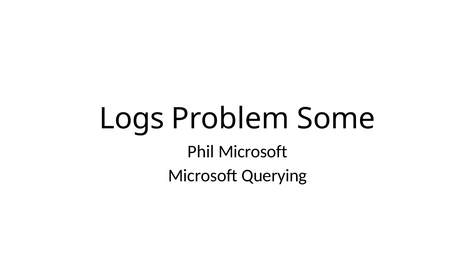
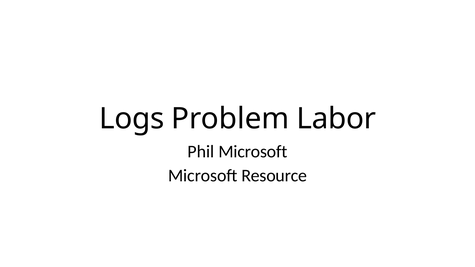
Some: Some -> Labor (336, 119)
Querying: Querying -> Resource (274, 176)
